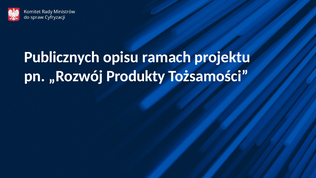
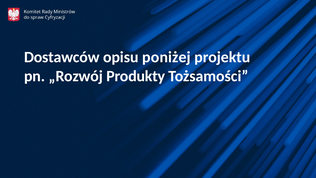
Publicznych: Publicznych -> Dostawców (62, 57)
ramach: ramach -> poniżej (166, 57)
